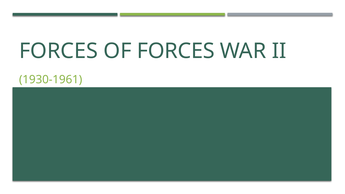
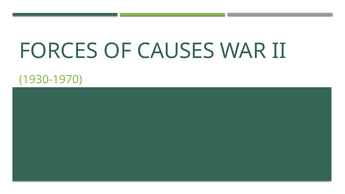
OF FORCES: FORCES -> CAUSES (176, 51)
1930-1961: 1930-1961 -> 1930-1970 (51, 80)
